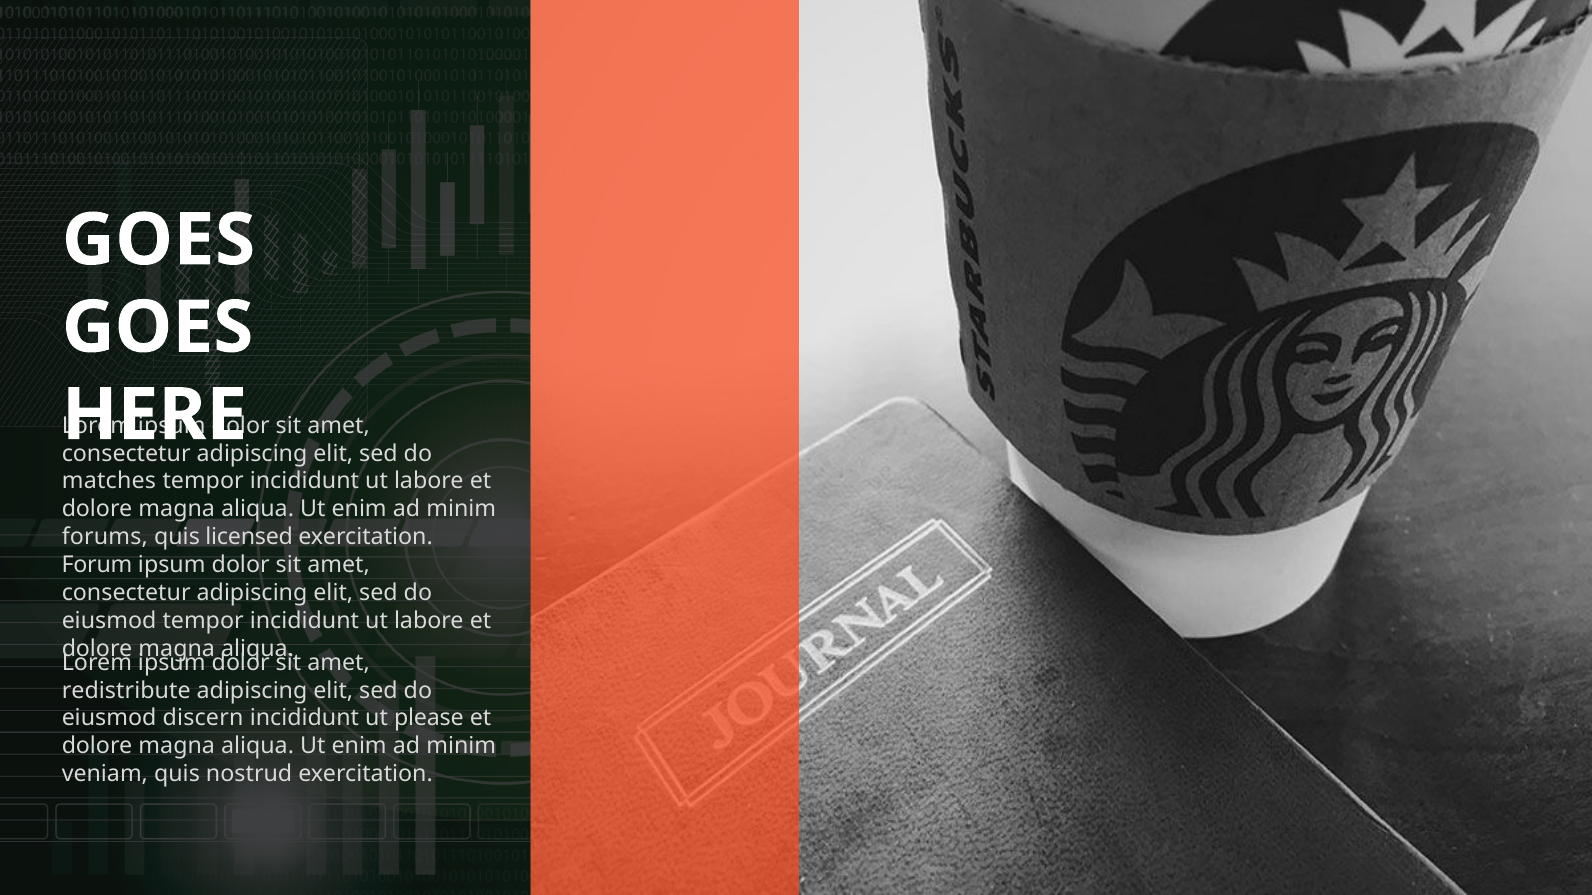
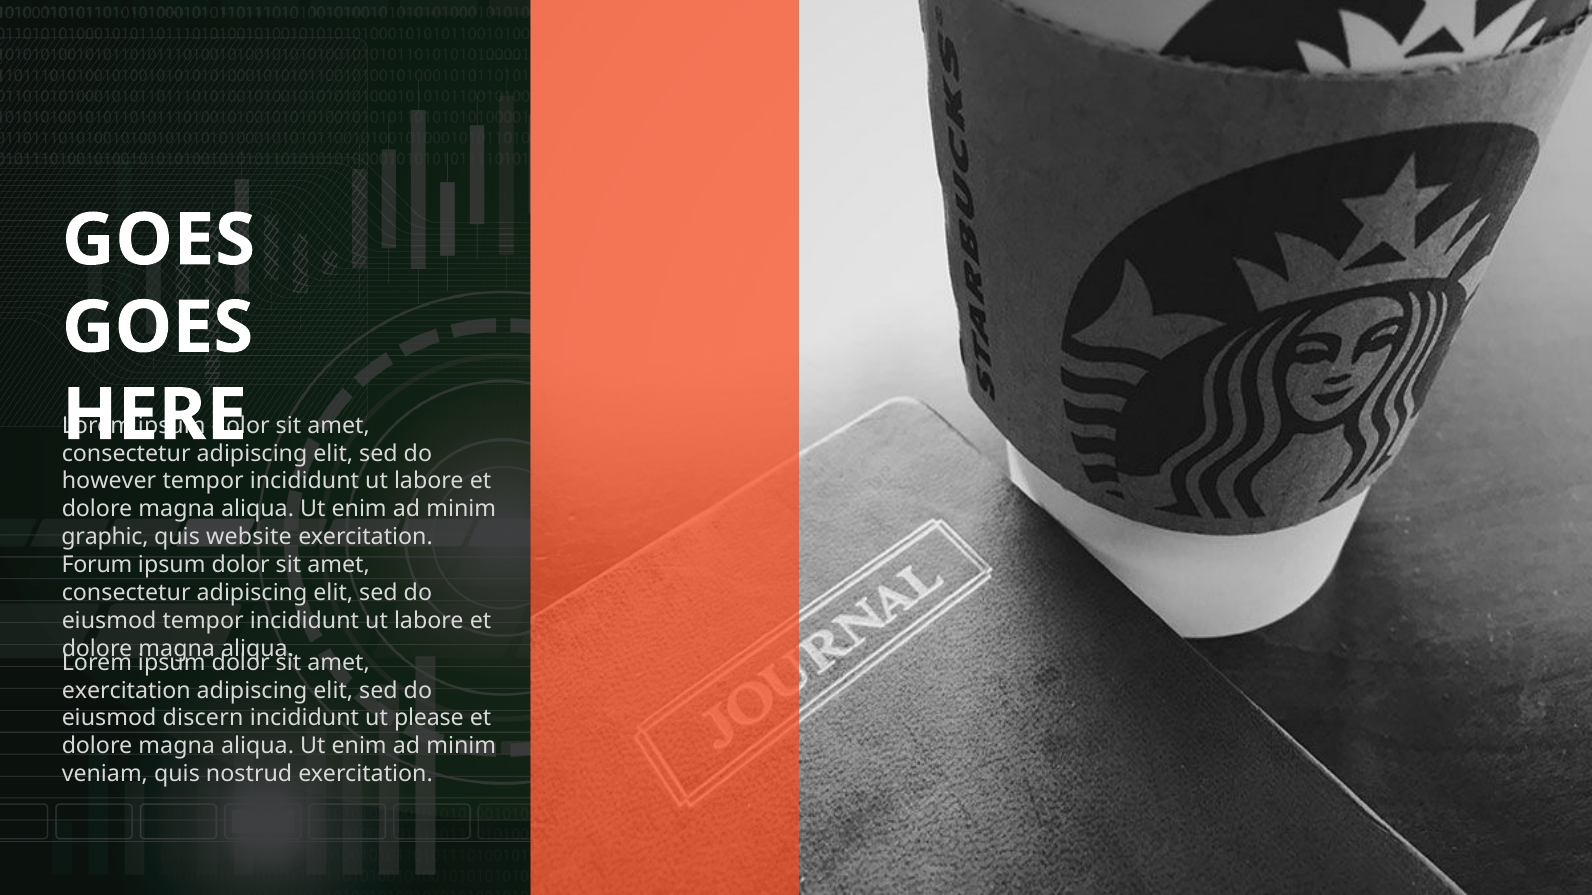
matches: matches -> however (109, 482)
forums: forums -> graphic (105, 537)
licensed: licensed -> website (249, 537)
redistribute: redistribute -> exercitation (126, 691)
